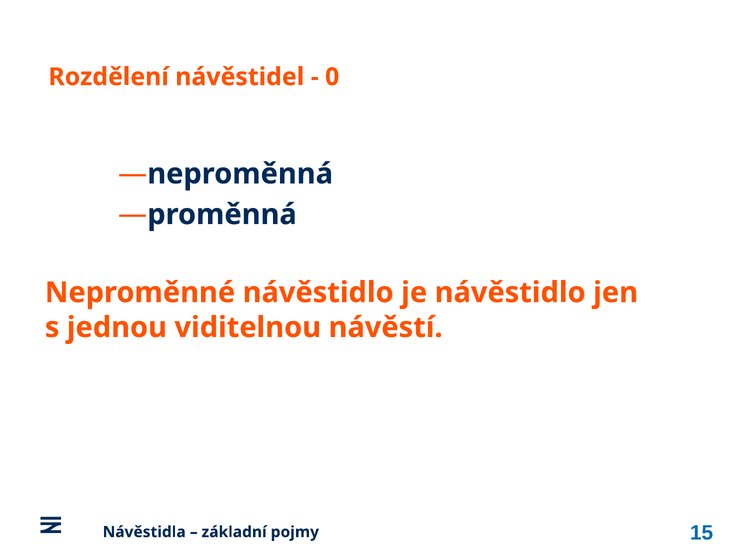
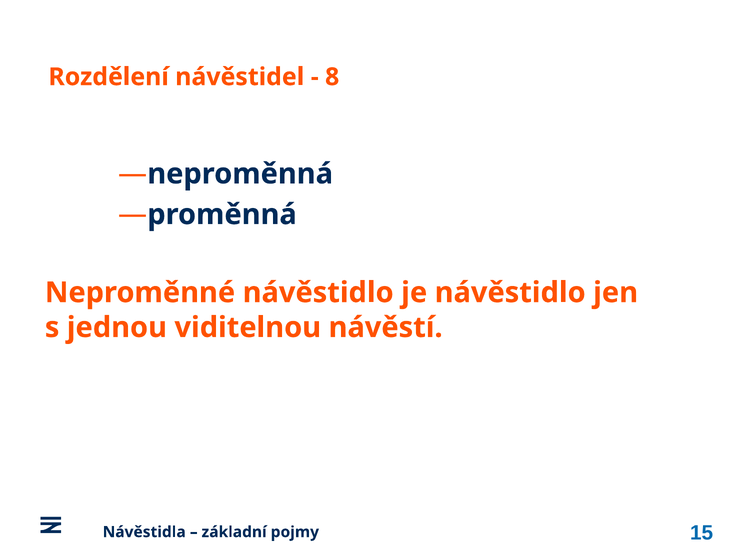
0: 0 -> 8 (332, 77)
